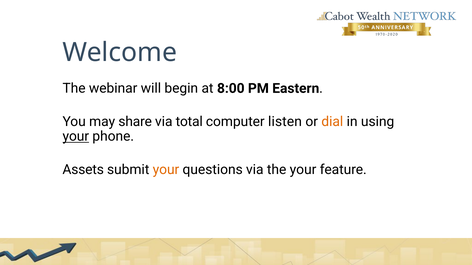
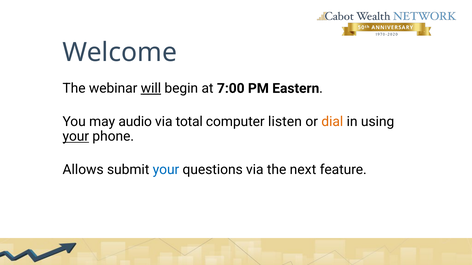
will underline: none -> present (151, 88)
8:00: 8:00 -> 7:00 (231, 88)
share: share -> audio (135, 122)
Assets: Assets -> Allows (83, 170)
your colour: orange -> blue (166, 170)
the your: your -> next (303, 170)
